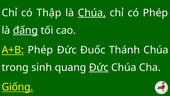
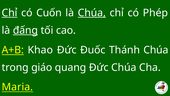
Chỉ underline: none -> present (10, 13)
Thập: Thập -> Cuốn (49, 13)
A+B Phép: Phép -> Khao (40, 50)
sinh: sinh -> giáo (42, 67)
Đức underline: present -> none (99, 67)
Giống: Giống -> Maria (17, 87)
